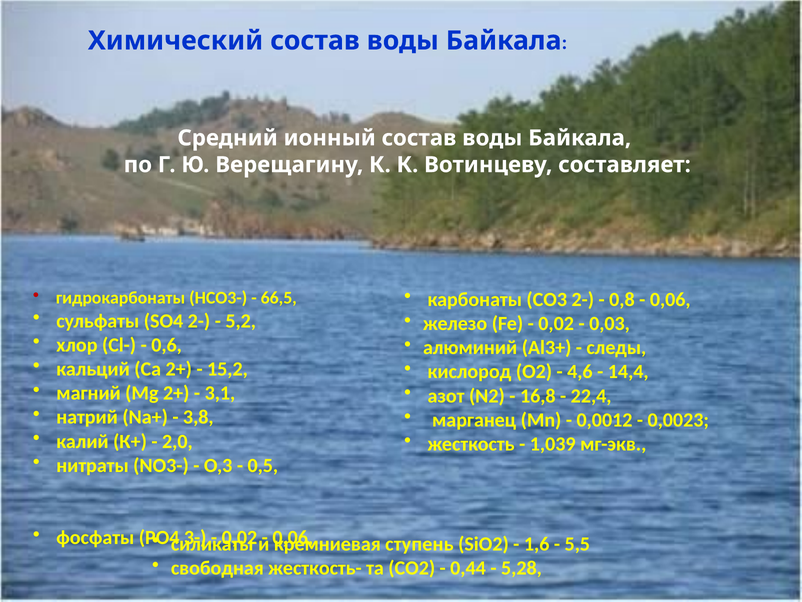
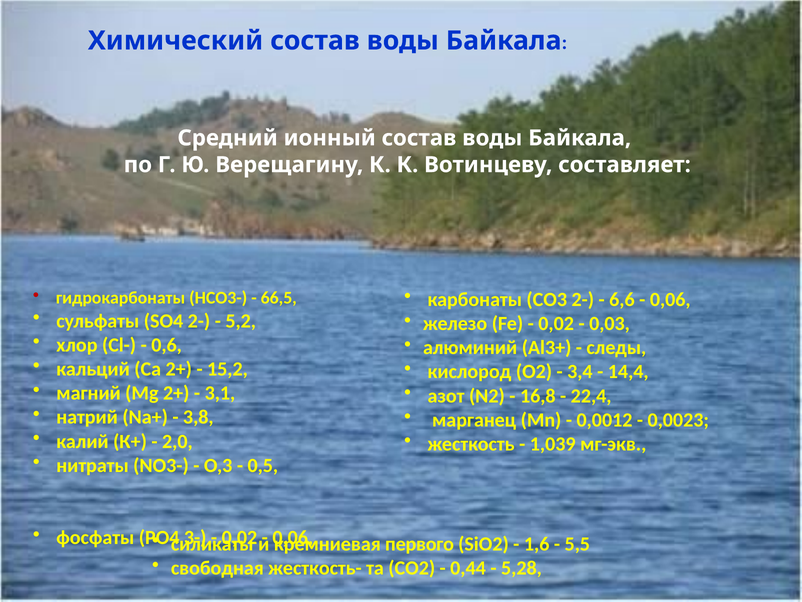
0,8: 0,8 -> 6,6 (622, 299)
4,6: 4,6 -> 3,4 (580, 372)
ступень: ступень -> первого (420, 544)
